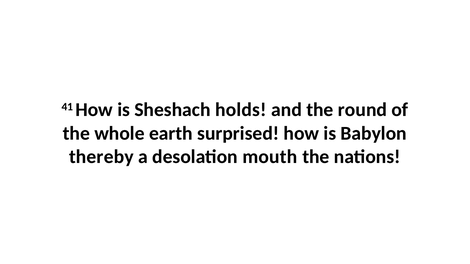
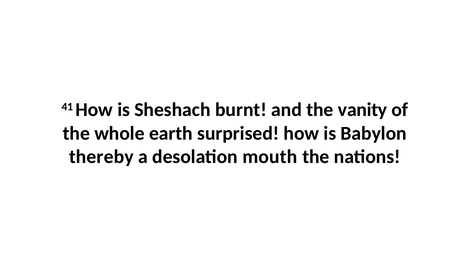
holds: holds -> burnt (241, 110)
round: round -> vanity (363, 110)
